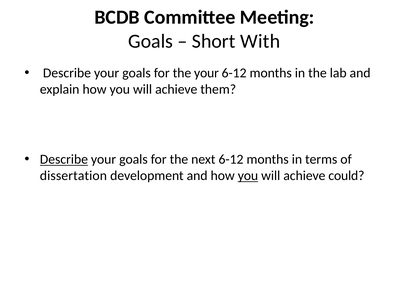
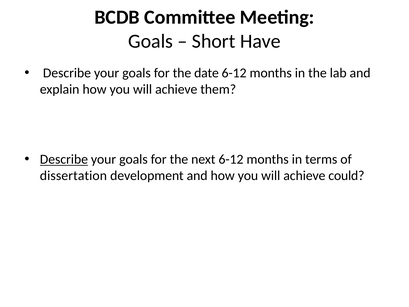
With: With -> Have (260, 41)
the your: your -> date (206, 73)
you underline: present -> none (248, 176)
